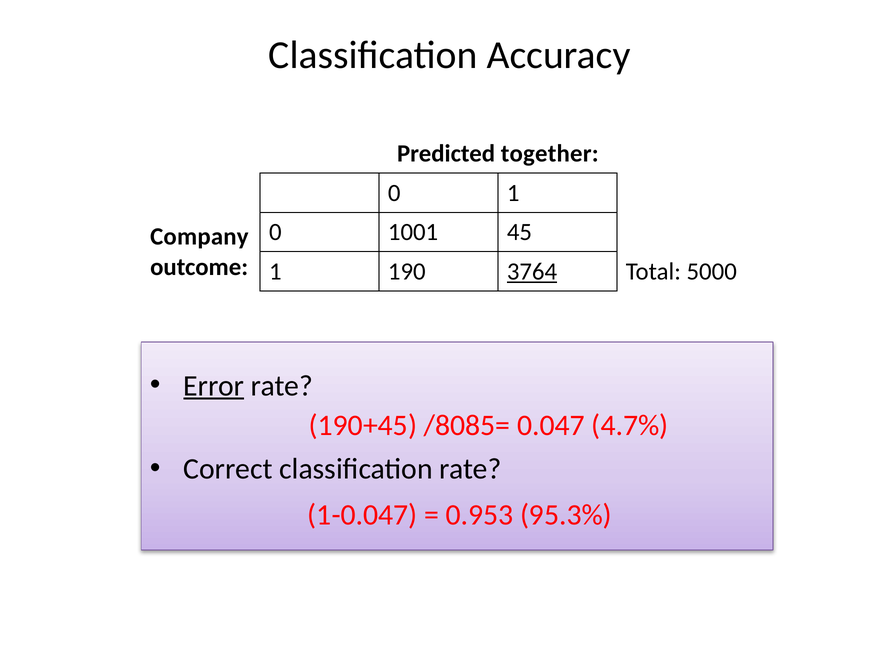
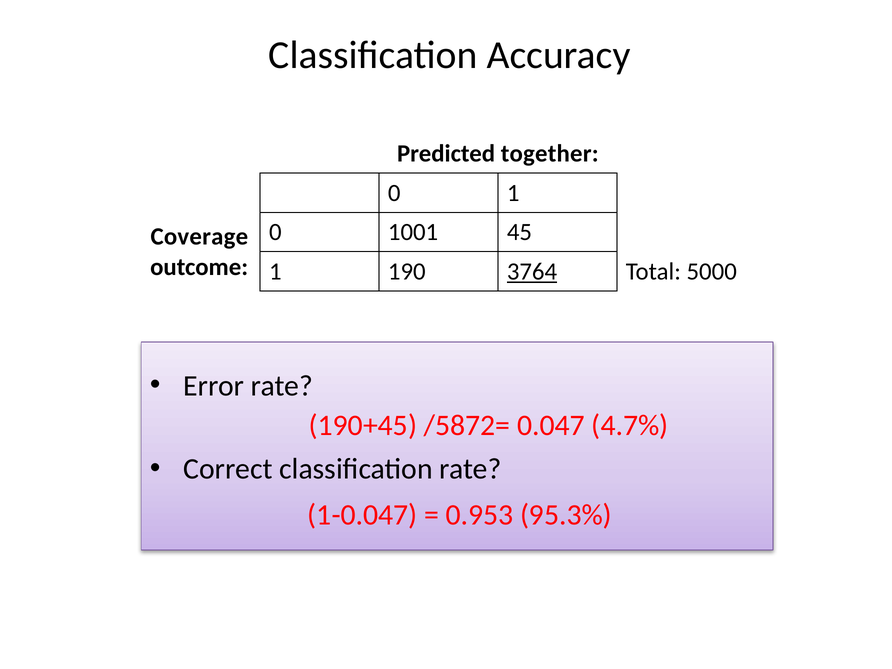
Company: Company -> Coverage (199, 237)
Error underline: present -> none (214, 386)
/8085=: /8085= -> /5872= (467, 425)
